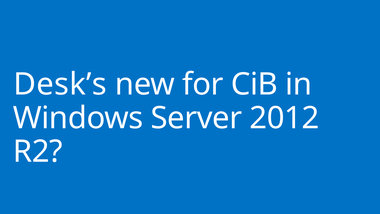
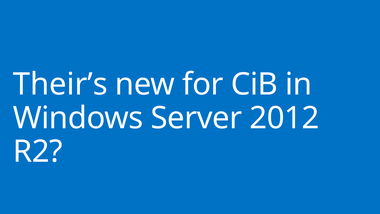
Desk’s: Desk’s -> Their’s (60, 84)
